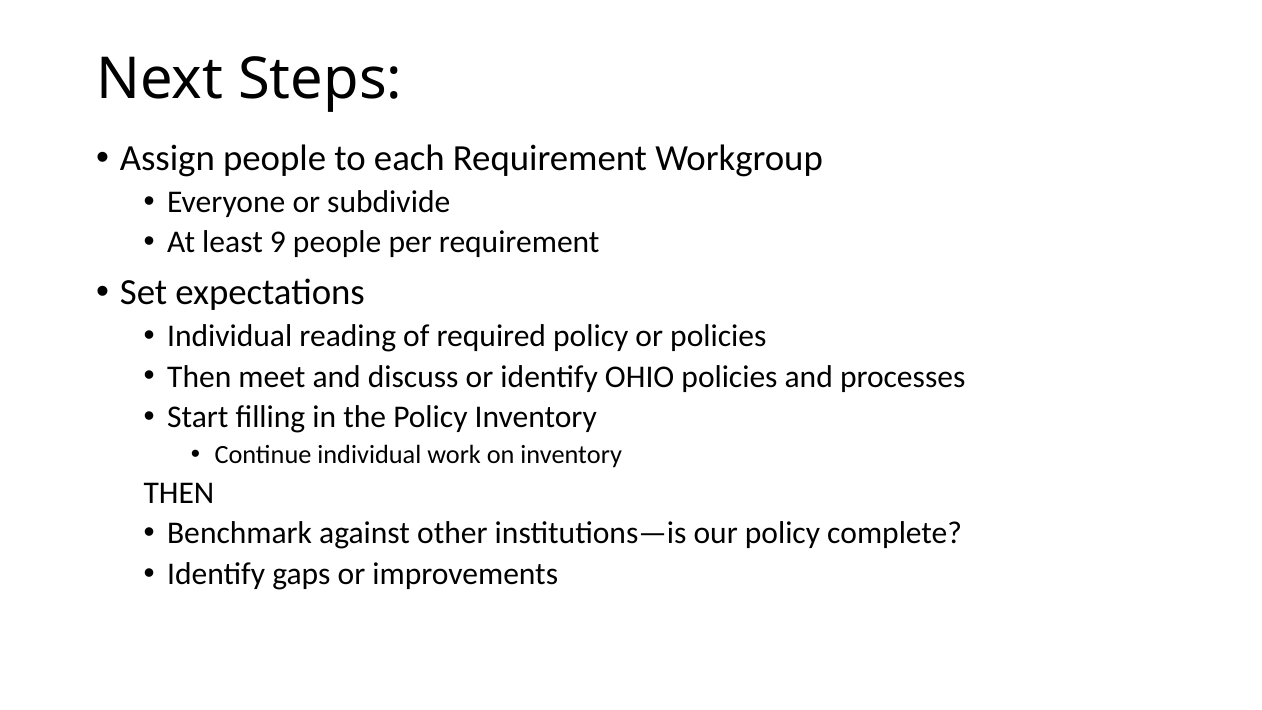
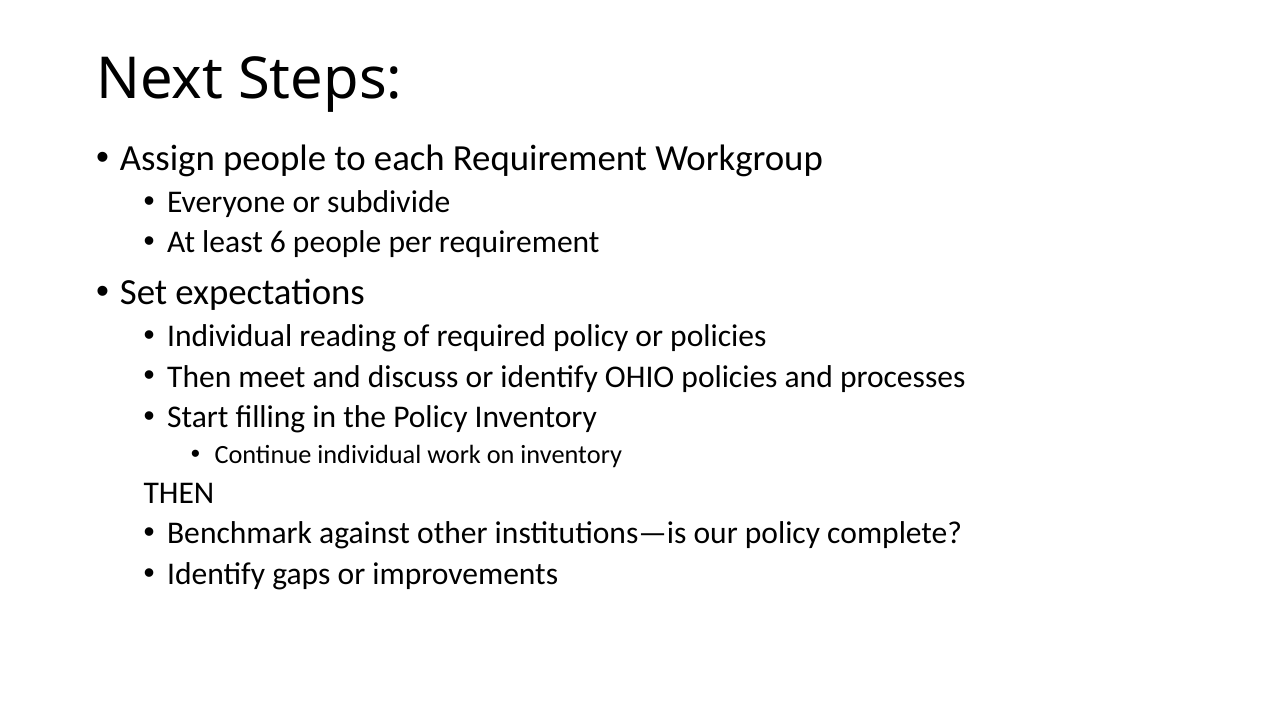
9: 9 -> 6 (278, 243)
